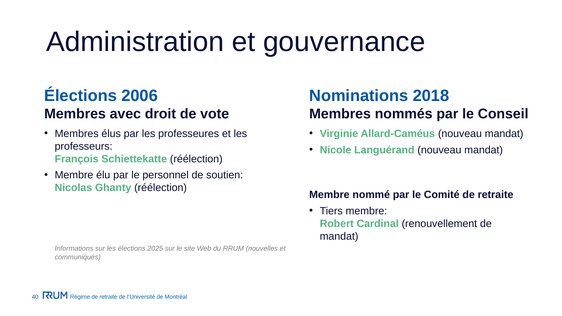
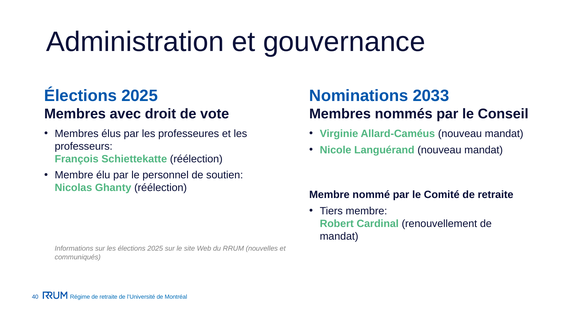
2006: 2006 -> 2025 (140, 96)
2018: 2018 -> 2033 (431, 96)
